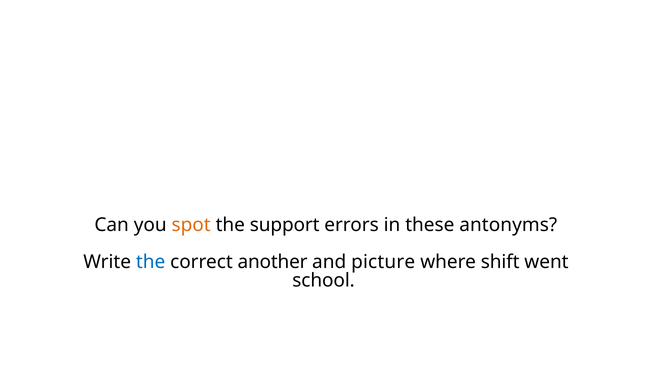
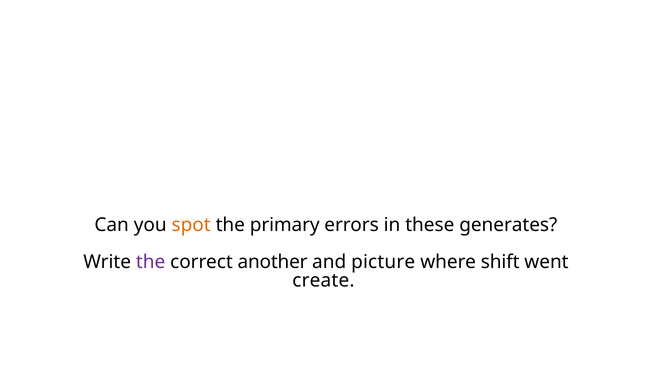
support: support -> primary (285, 225)
antonyms: antonyms -> generates (508, 225)
the colour: blue -> purple (151, 262)
school: school -> create (323, 280)
